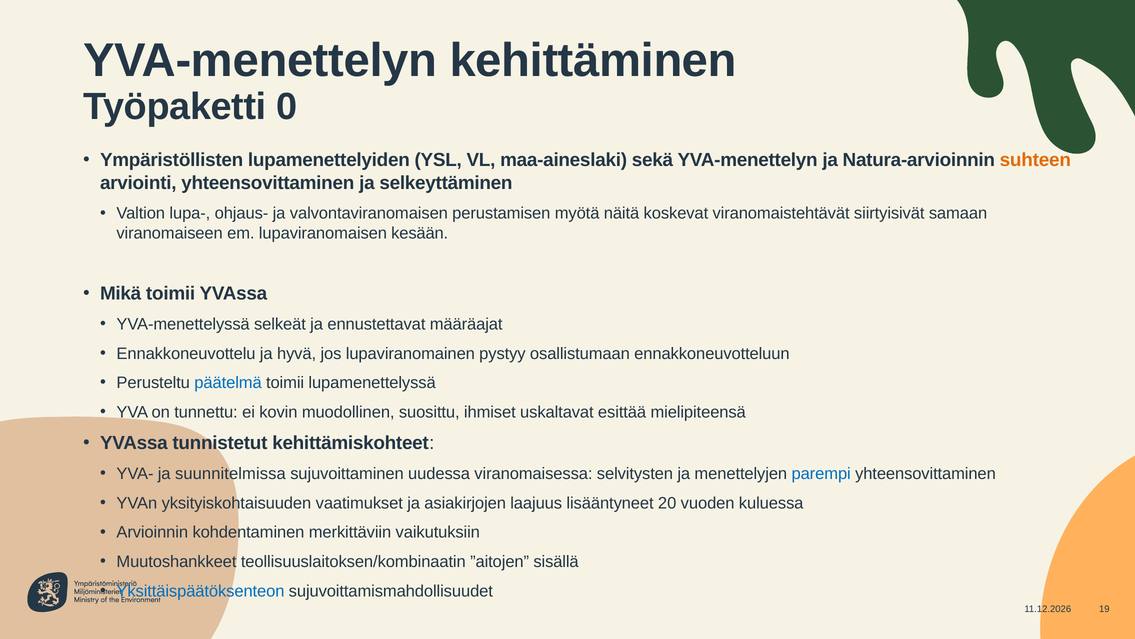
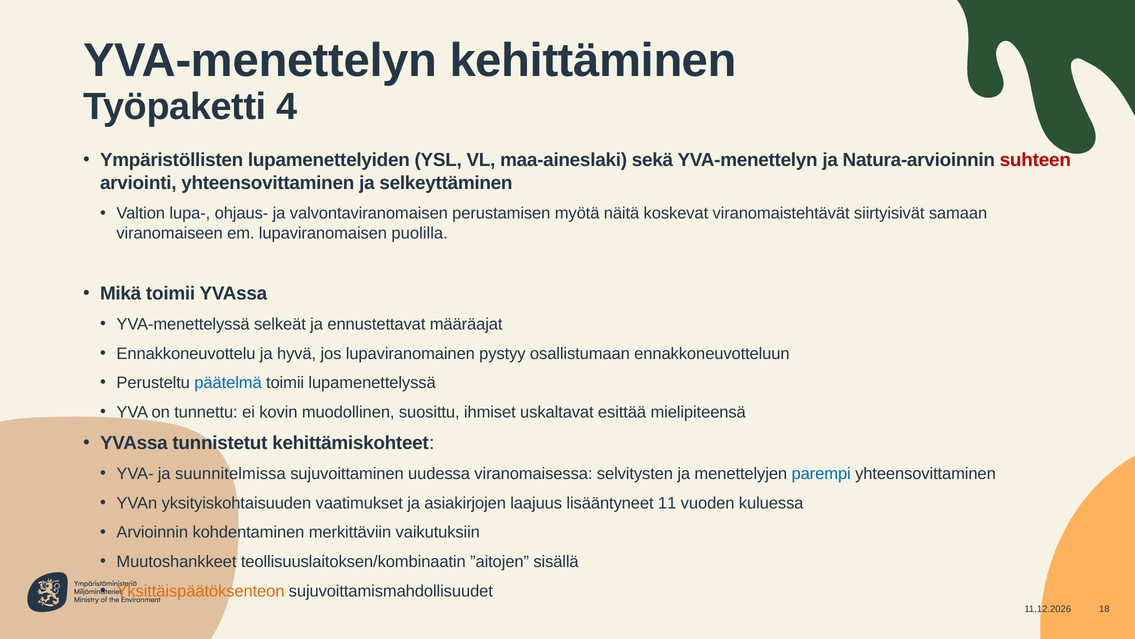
0: 0 -> 4 (287, 106)
suhteen colour: orange -> red (1035, 160)
kesään: kesään -> puolilla (420, 233)
20: 20 -> 11 (667, 503)
Yksittäispäätöksenteon colour: blue -> orange (201, 591)
19: 19 -> 18 (1104, 608)
